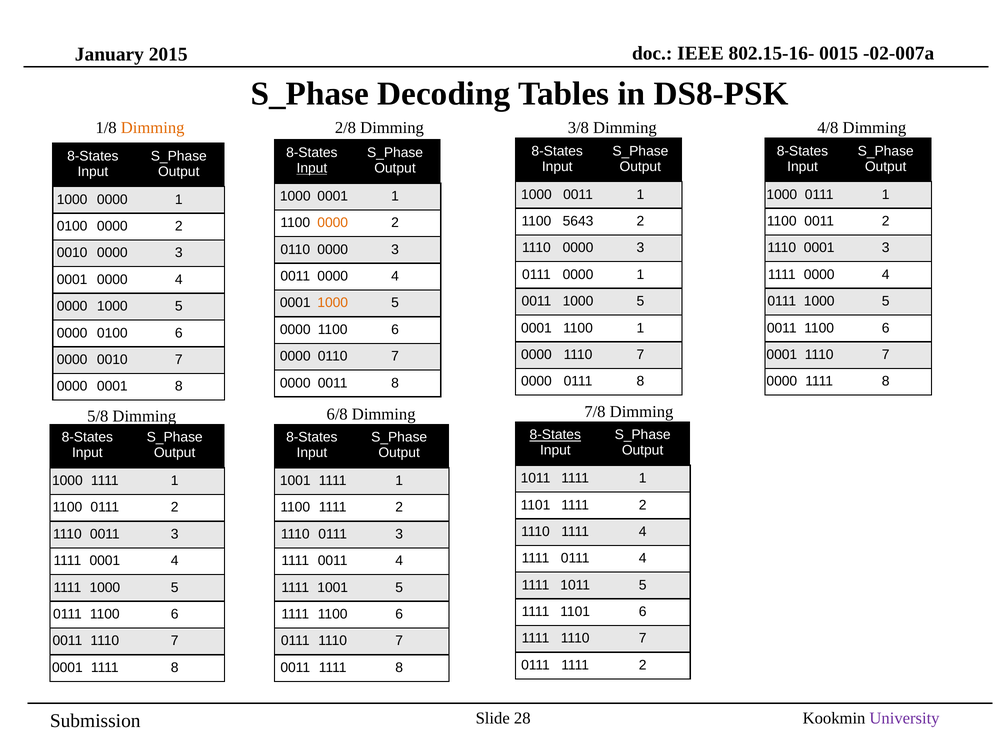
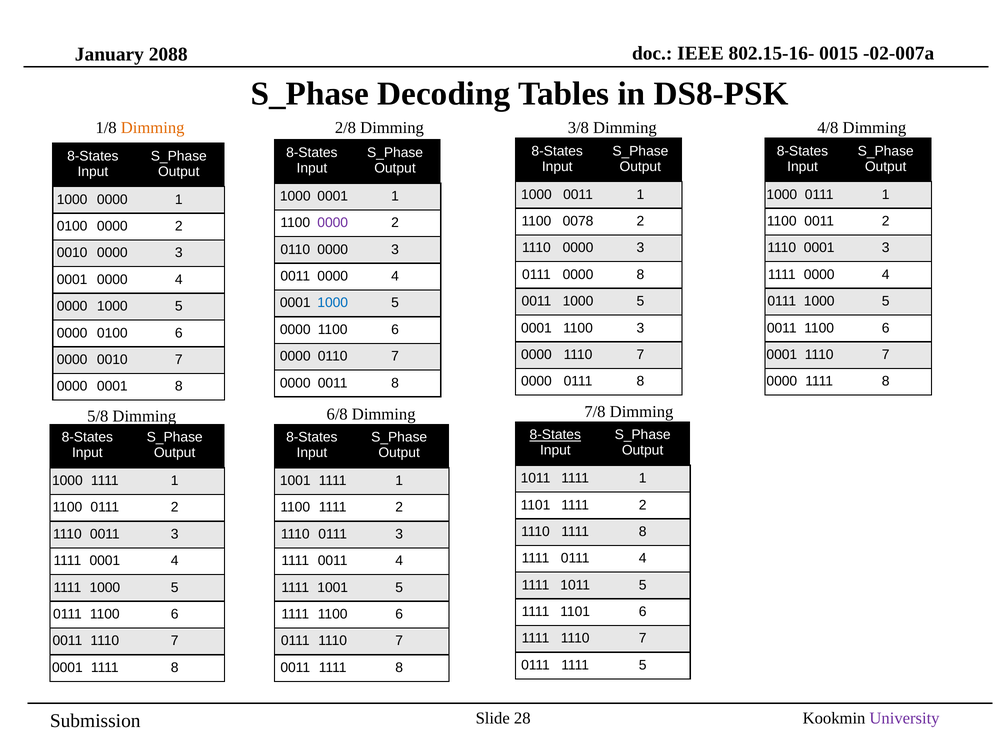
2015: 2015 -> 2088 (168, 54)
Input underline: present -> none (312, 168)
5643: 5643 -> 0078 (578, 221)
0000 colour: orange -> purple (333, 223)
0111 0000 1: 1 -> 8 (640, 274)
1000 colour: orange -> blue (333, 303)
1100 1: 1 -> 3 (640, 328)
1110 1111 4: 4 -> 8 (643, 531)
0111 1111 2: 2 -> 5 (643, 665)
